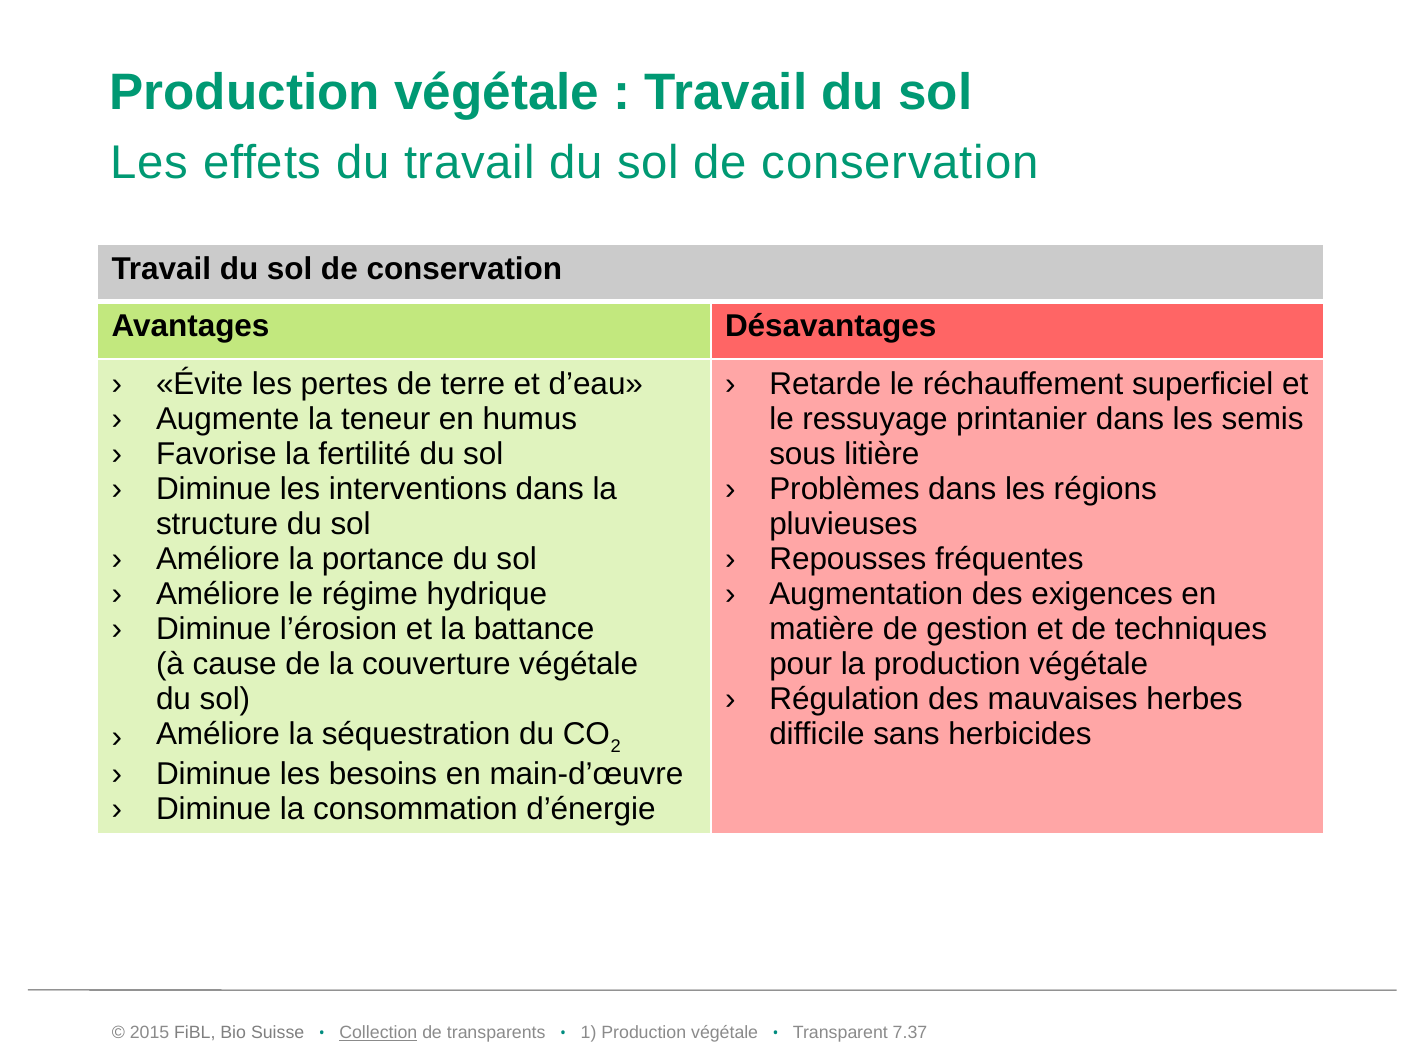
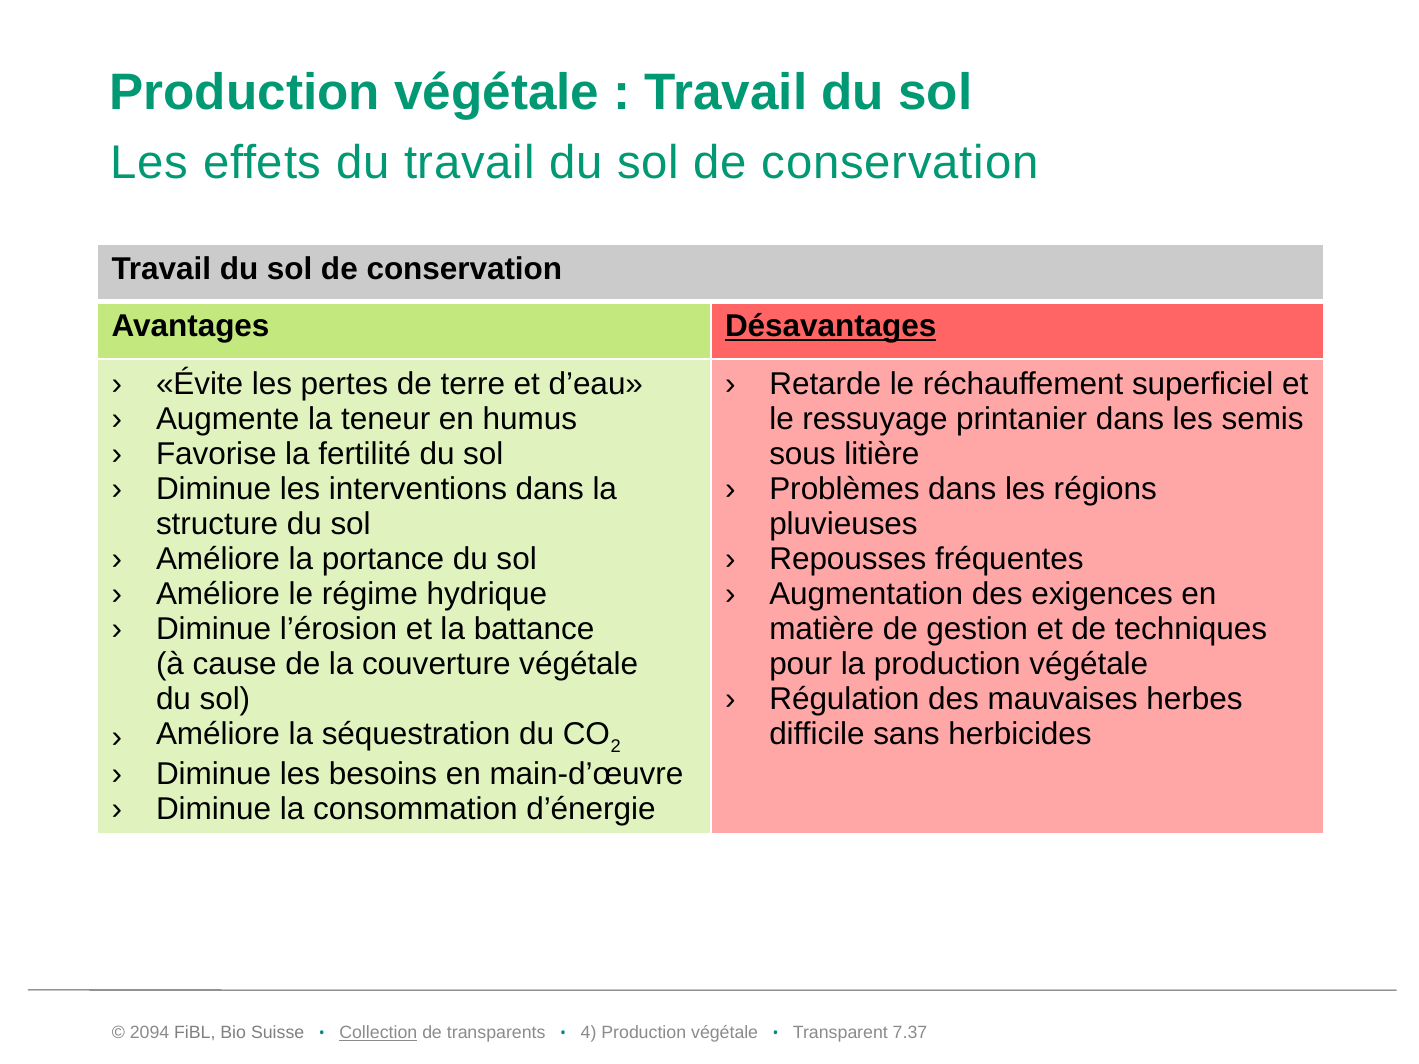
Désavantages underline: none -> present (831, 327)
2015: 2015 -> 2094 (150, 1033)
1: 1 -> 4 (589, 1033)
